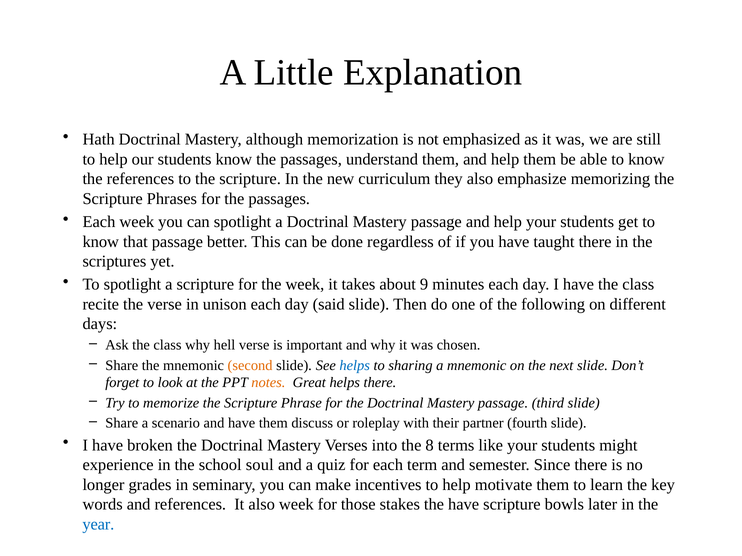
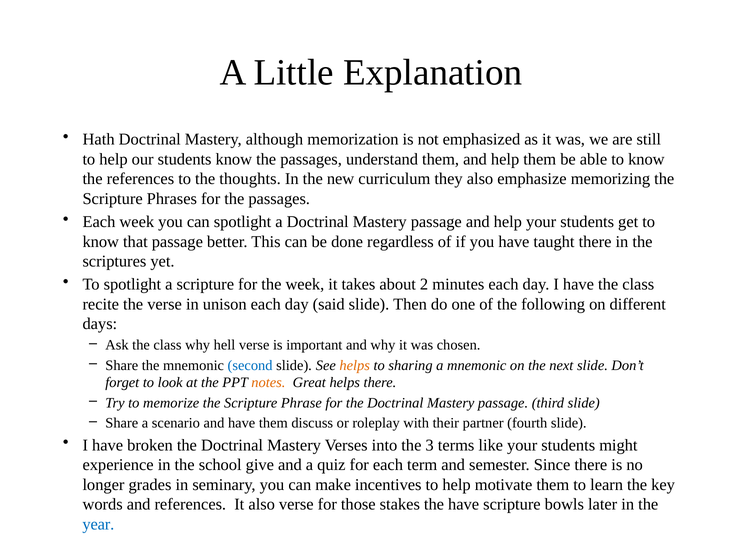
to the scripture: scripture -> thoughts (250, 179)
9: 9 -> 2 (424, 285)
second colour: orange -> blue (250, 366)
helps colour: blue -> orange (355, 366)
8: 8 -> 3 (430, 445)
soul: soul -> give (260, 465)
also week: week -> verse (296, 505)
